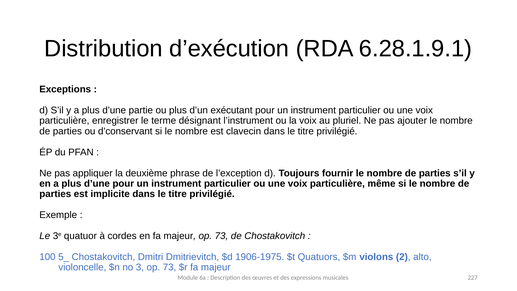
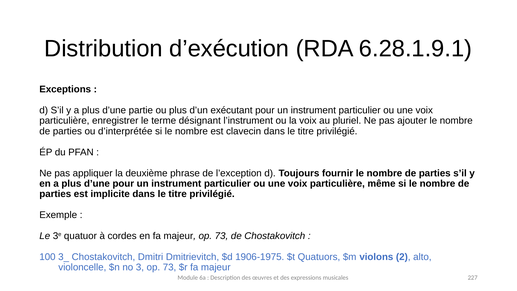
d’conservant: d’conservant -> d’interprétée (125, 131)
5_: 5_ -> 3_ (64, 257)
